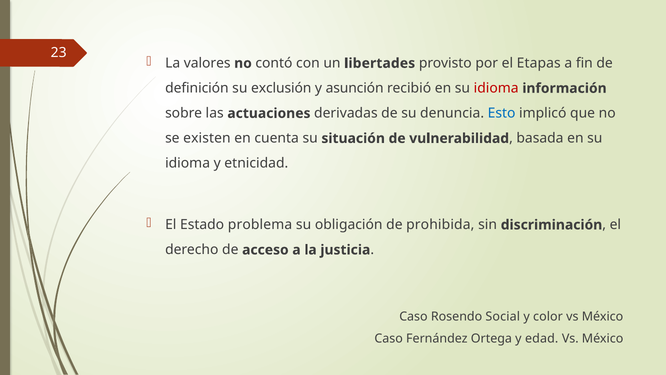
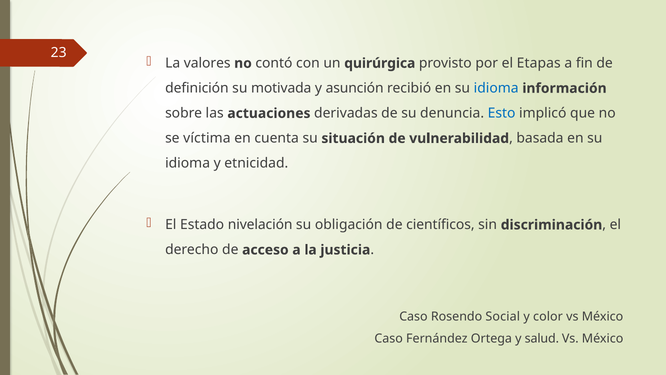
libertades: libertades -> quirúrgica (380, 63)
exclusión: exclusión -> motivada (281, 88)
idioma colour: red -> blue (496, 88)
existen: existen -> víctima (207, 138)
problema: problema -> nivelación (260, 225)
prohibida: prohibida -> científicos (440, 225)
edad: edad -> salud (542, 338)
